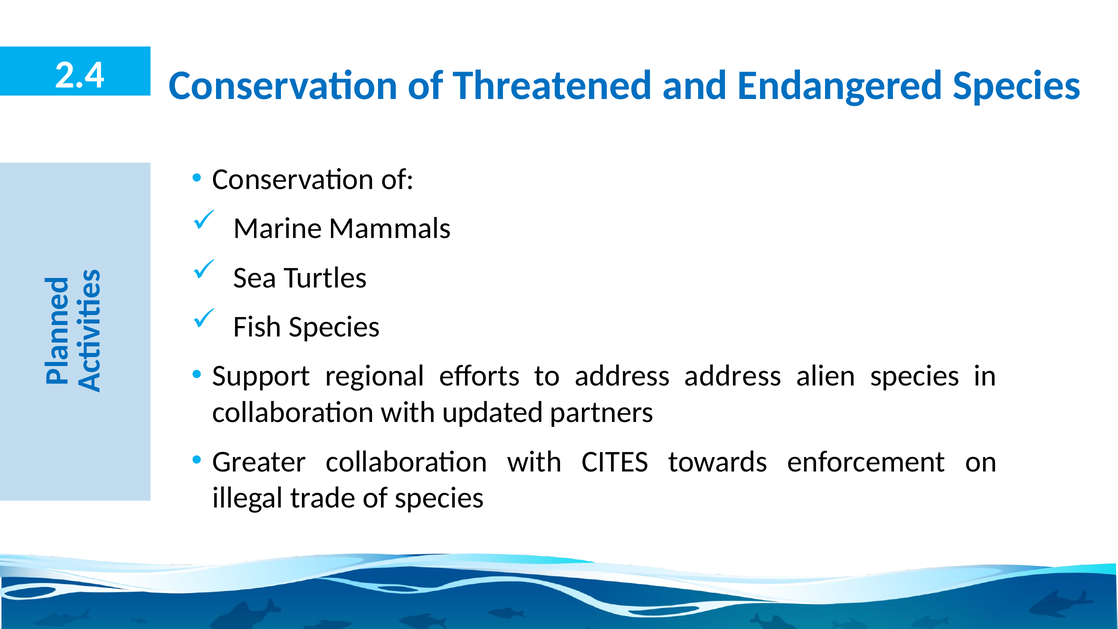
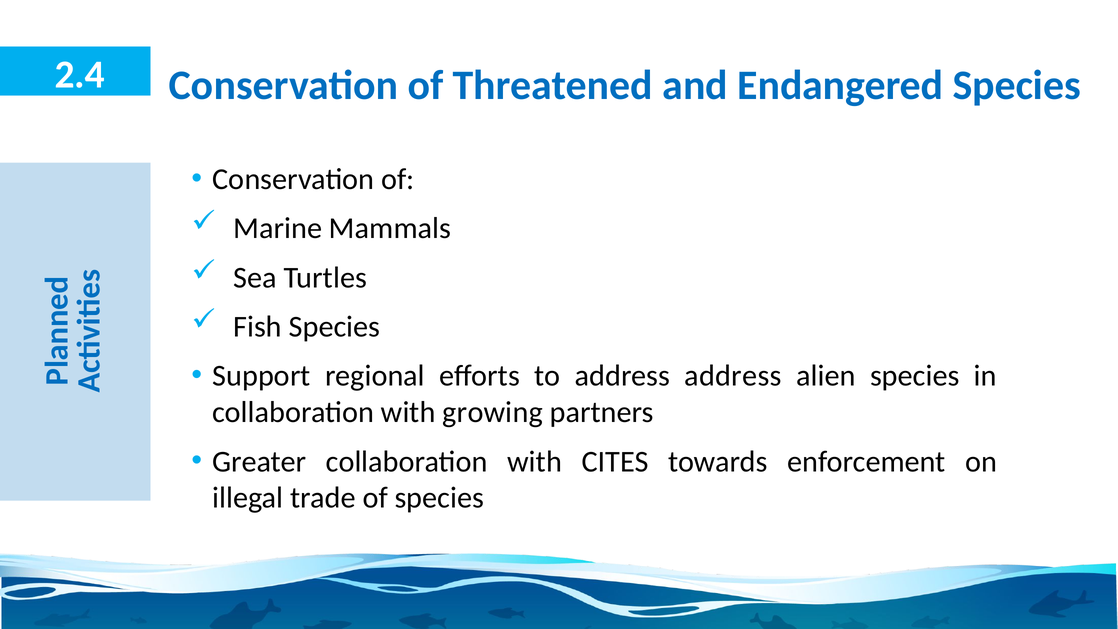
updated: updated -> growing (493, 412)
